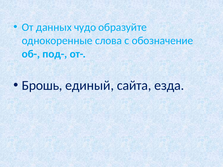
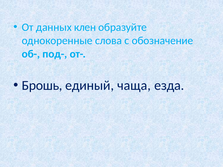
чудо: чудо -> клен (85, 27)
сайта: сайта -> чаща (134, 86)
